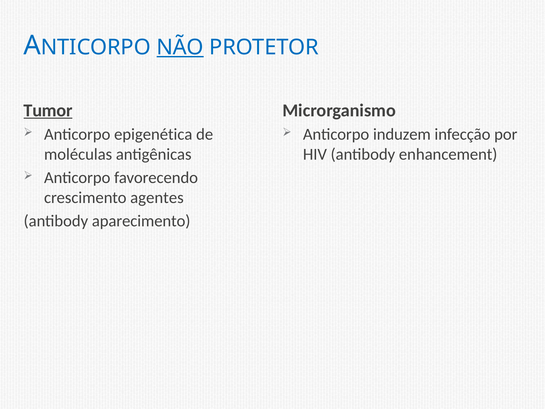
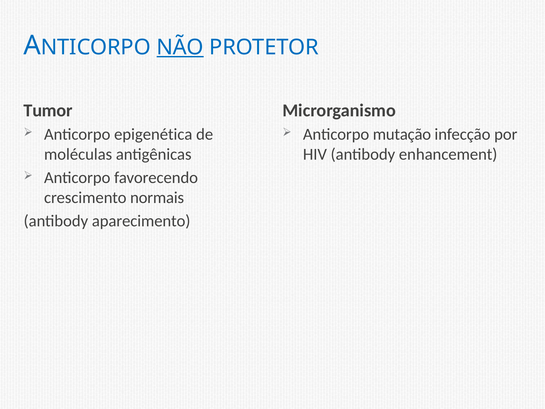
Tumor underline: present -> none (48, 110)
induzem: induzem -> mutação (402, 134)
agentes: agentes -> normais (157, 198)
